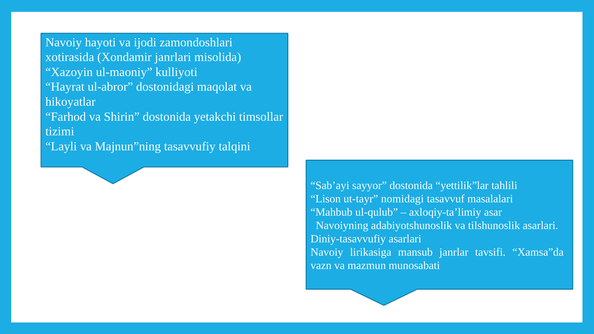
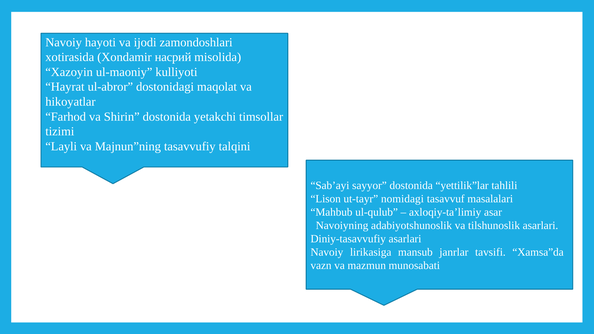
janrlari: janrlari -> насрий (173, 57)
